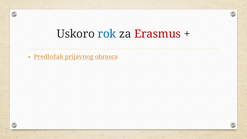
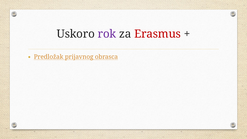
rok colour: blue -> purple (107, 34)
